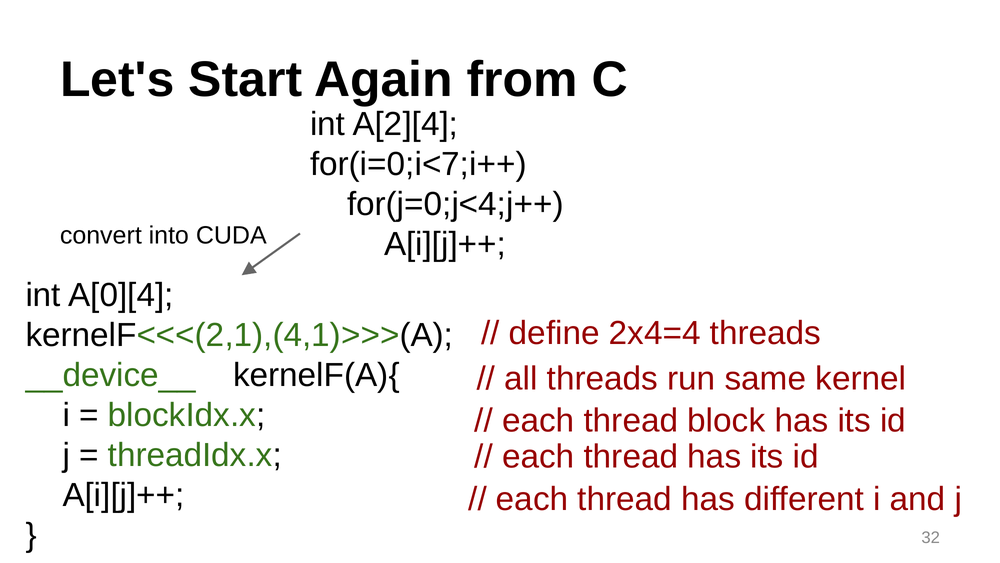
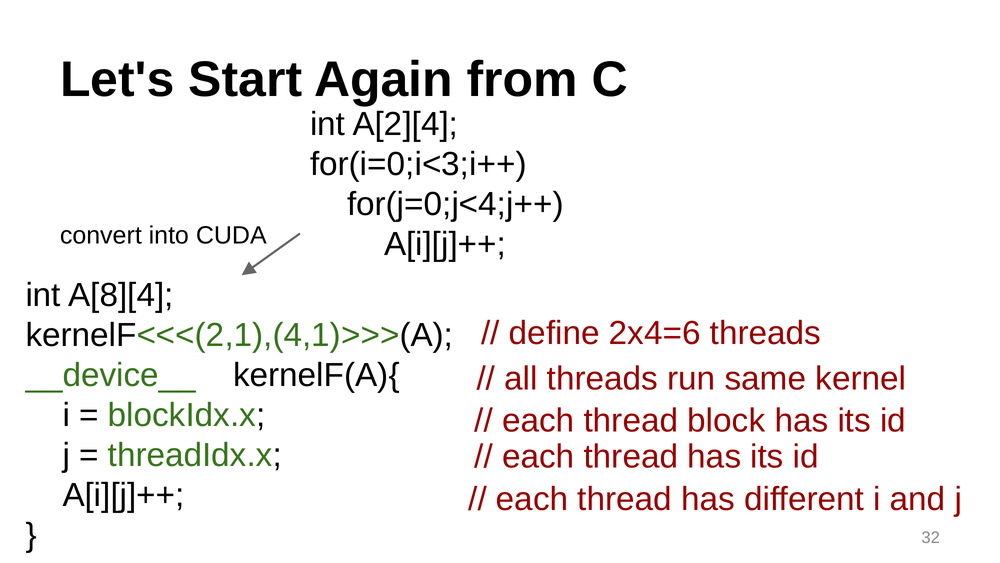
for(i=0;i<7;i++: for(i=0;i<7;i++ -> for(i=0;i<3;i++ (418, 164)
A[0][4: A[0][4 -> A[8][4 (121, 295)
2x4=4: 2x4=4 -> 2x4=6 (655, 333)
